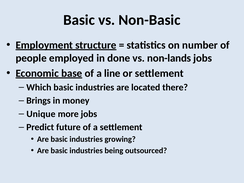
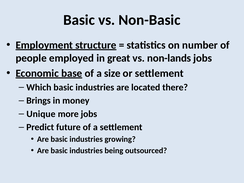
done: done -> great (119, 58)
line: line -> size (112, 73)
